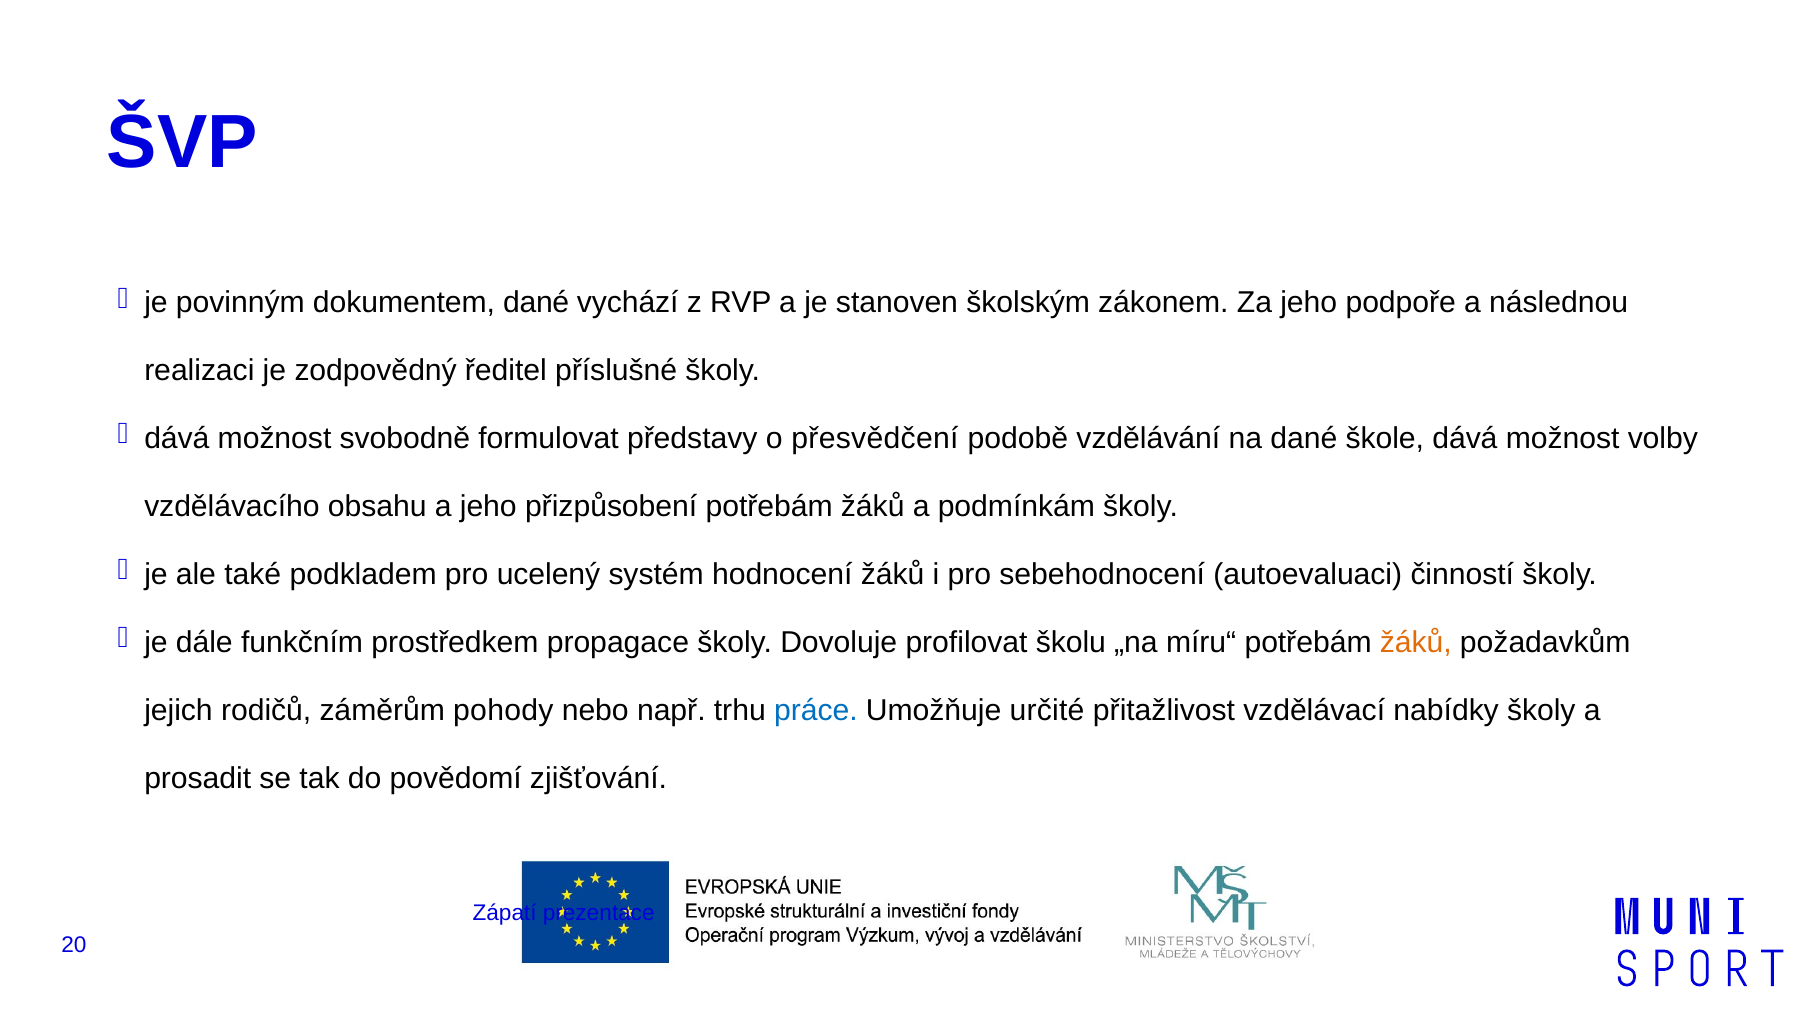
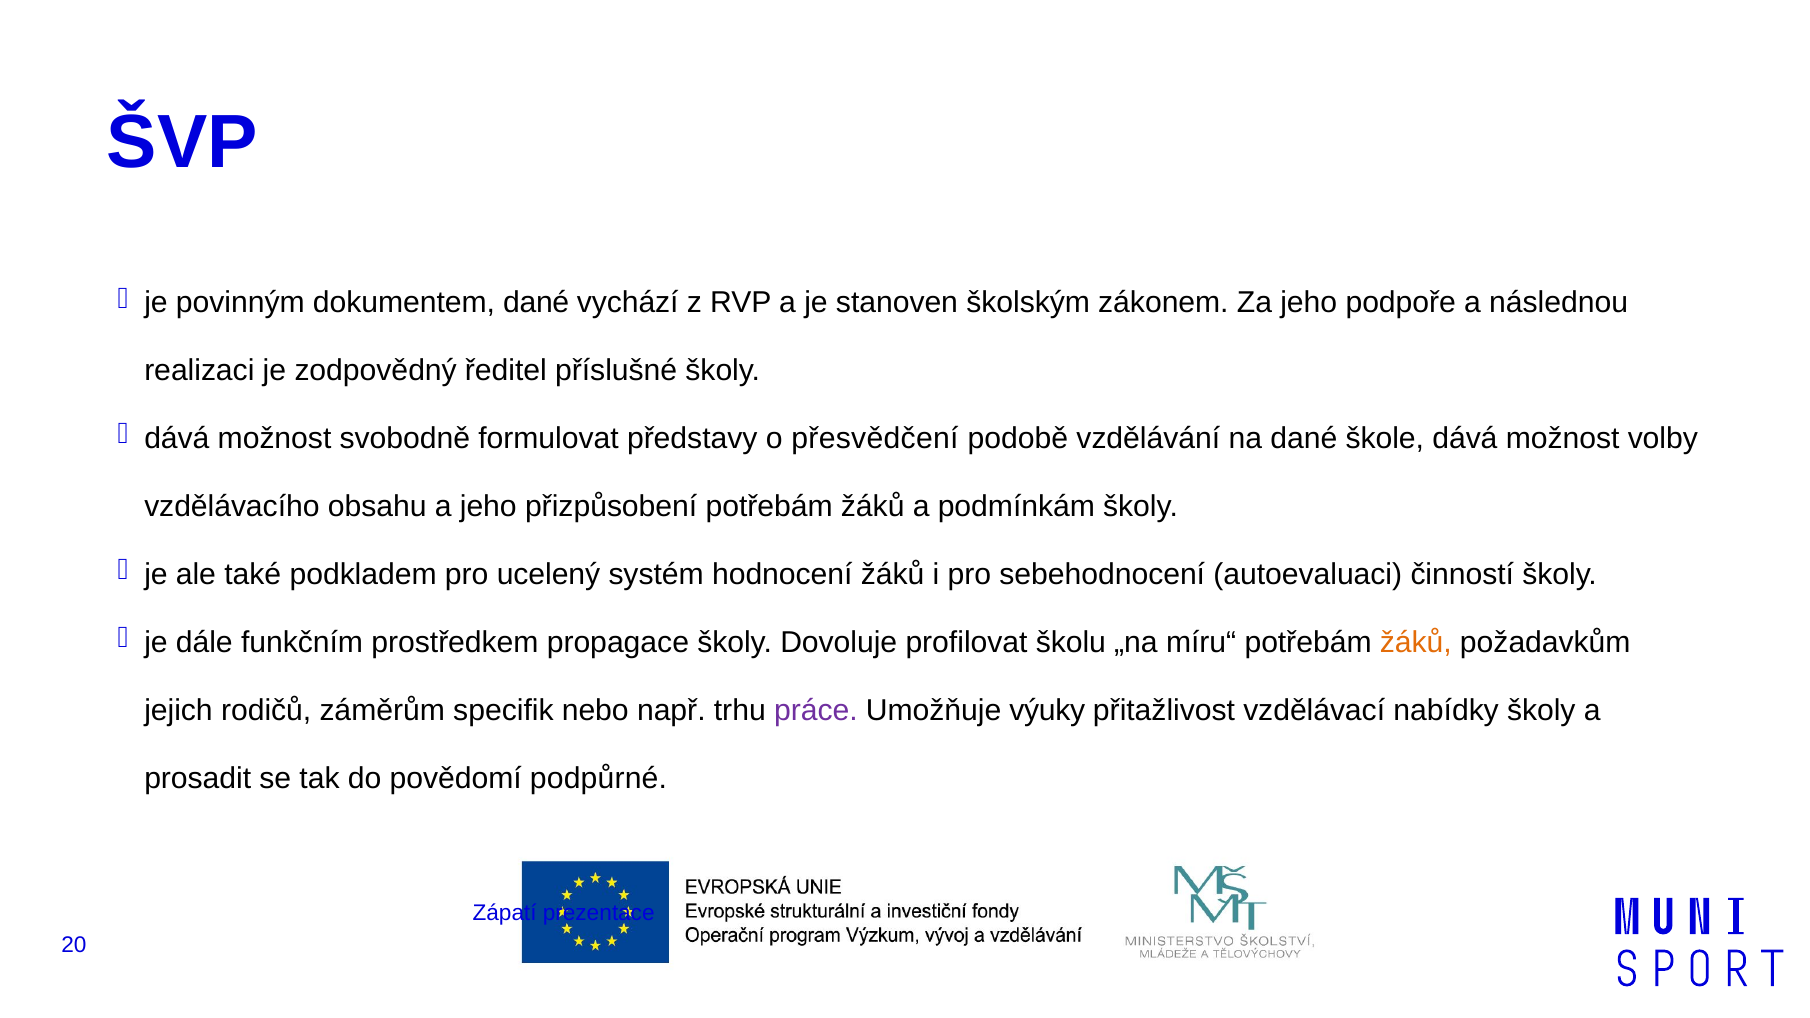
pohody: pohody -> specifik (503, 710)
práce colour: blue -> purple (816, 710)
určité: určité -> výuky (1047, 710)
zjišťování: zjišťování -> podpůrné (598, 778)
